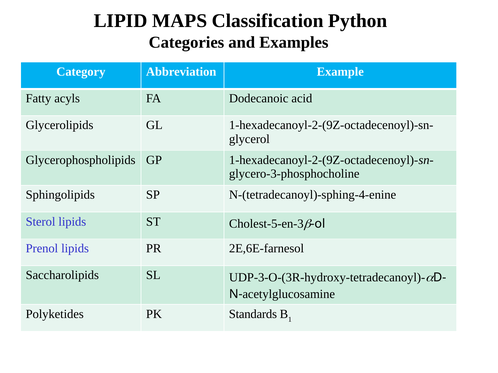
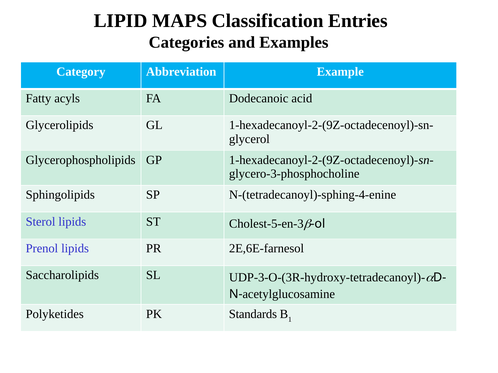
Python: Python -> Entries (358, 21)
